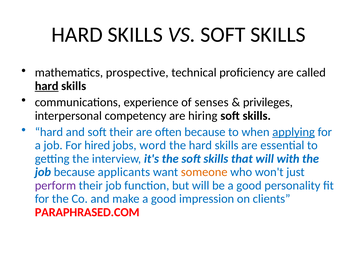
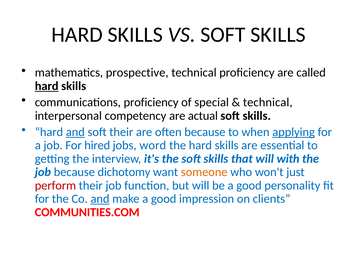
communications experience: experience -> proficiency (151, 102)
senses: senses -> special (212, 102)
privileges: privileges -> technical (268, 102)
hiring: hiring -> actual (203, 116)
and underline: none -> present (75, 132)
applicants: applicants -> dichotomy (124, 172)
perform colour: purple -> red (55, 185)
and underline: none -> present (100, 199)
PARAPHRASED.COM: PARAPHRASED.COM -> COMMUNITIES.COM (87, 212)
